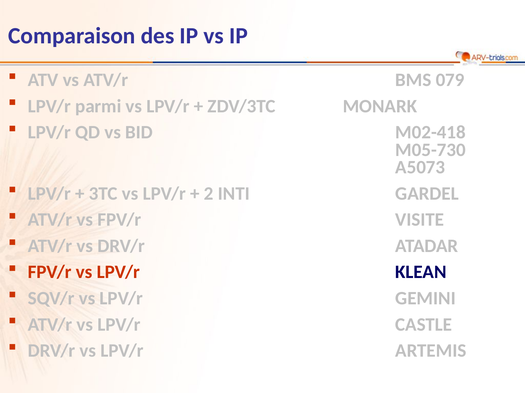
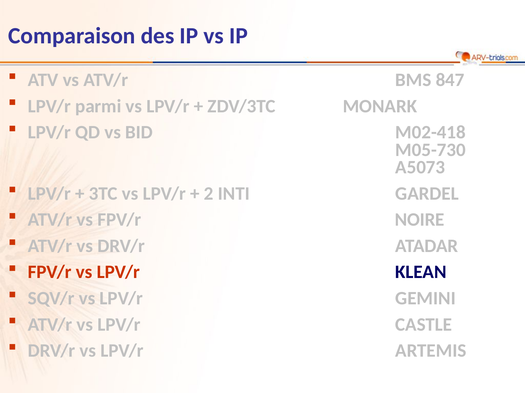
079: 079 -> 847 (450, 80)
VISITE: VISITE -> NOIRE (420, 220)
